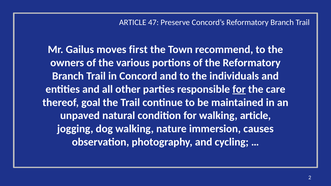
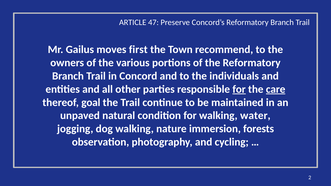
care underline: none -> present (276, 89)
walking article: article -> water (255, 116)
causes: causes -> forests (259, 129)
